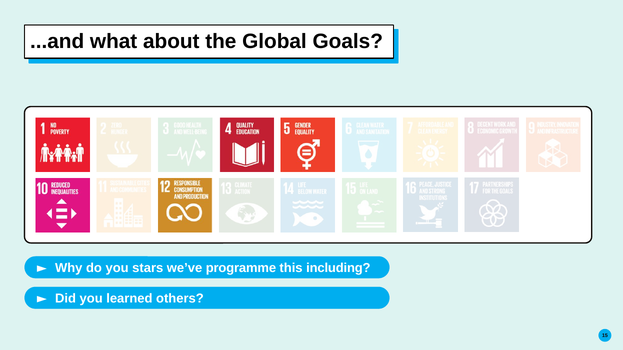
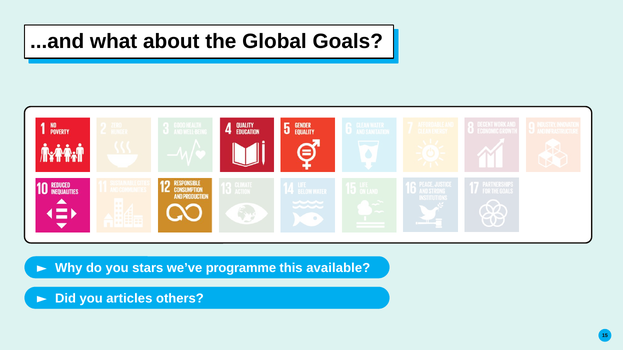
including: including -> available (338, 269)
learned: learned -> articles (129, 299)
